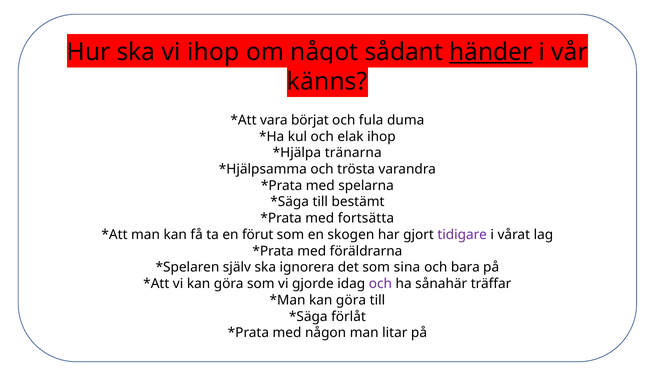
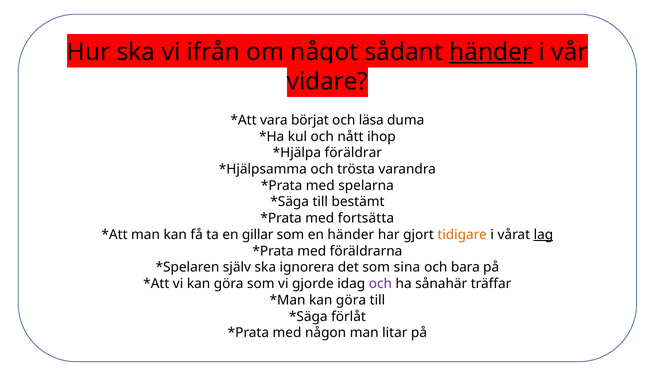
vi ihop: ihop -> ifrån (213, 52)
känns: känns -> vidare (327, 82)
fula: fula -> läsa (371, 120)
elak: elak -> nått (350, 136)
tränarna: tränarna -> föräldrar (353, 153)
förut: förut -> gillar (258, 235)
en skogen: skogen -> händer (351, 235)
tidigare colour: purple -> orange (462, 235)
lag underline: none -> present (543, 235)
